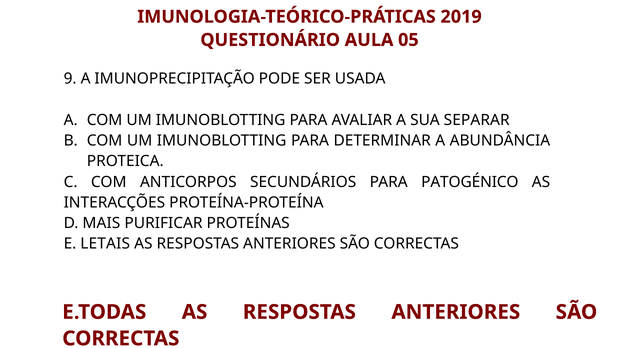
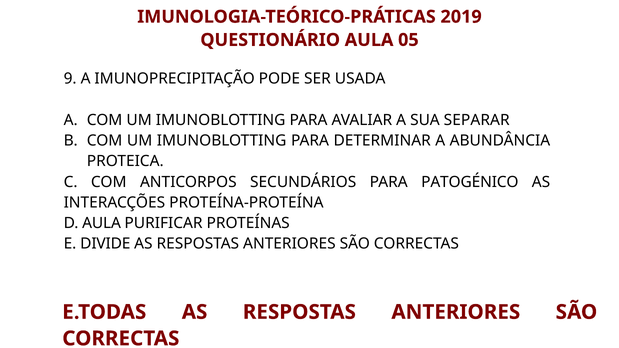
D MAIS: MAIS -> AULA (102, 223)
LETAIS: LETAIS -> DIVIDE (105, 244)
